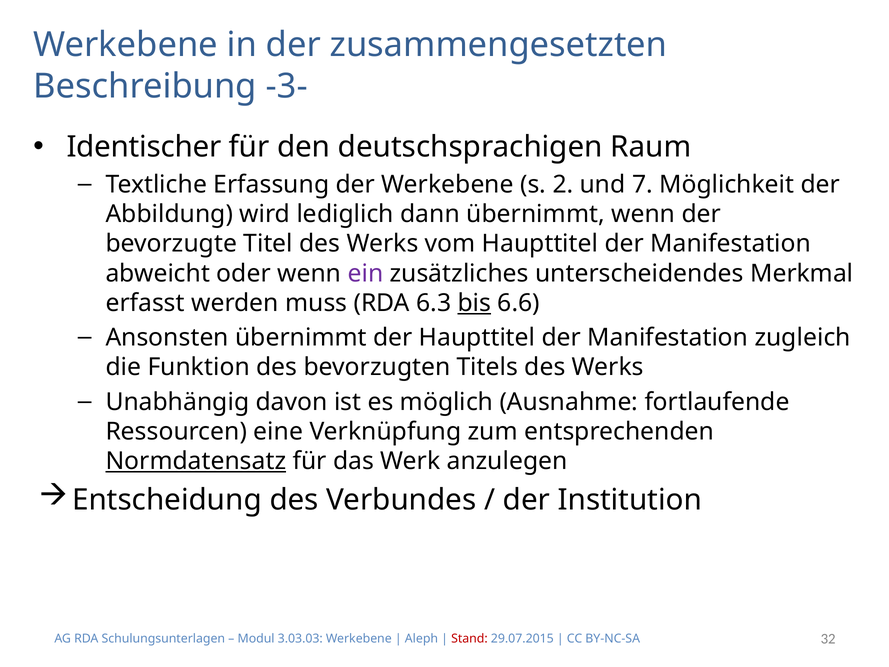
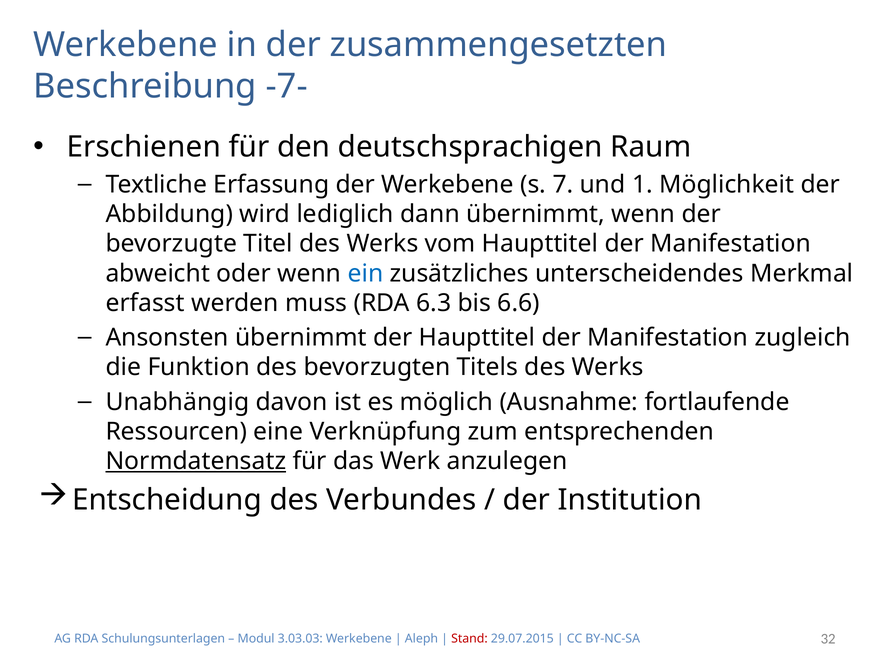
-3-: -3- -> -7- (287, 86)
Identischer: Identischer -> Erschienen (144, 147)
2: 2 -> 7 (563, 184)
7: 7 -> 1 (642, 184)
ein colour: purple -> blue (365, 273)
bis underline: present -> none (474, 303)
